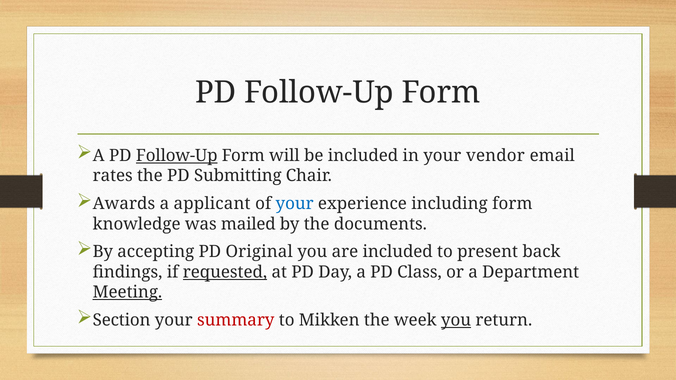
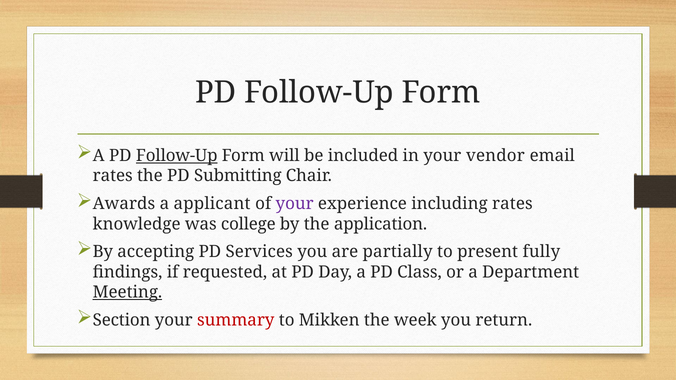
your colour: blue -> purple (295, 204)
including form: form -> rates (512, 204)
mailed: mailed -> college (248, 224)
documents: documents -> application (381, 224)
Original: Original -> Services (259, 252)
are included: included -> partially (398, 252)
back: back -> fully (541, 252)
requested underline: present -> none (225, 272)
you underline: present -> none (456, 320)
